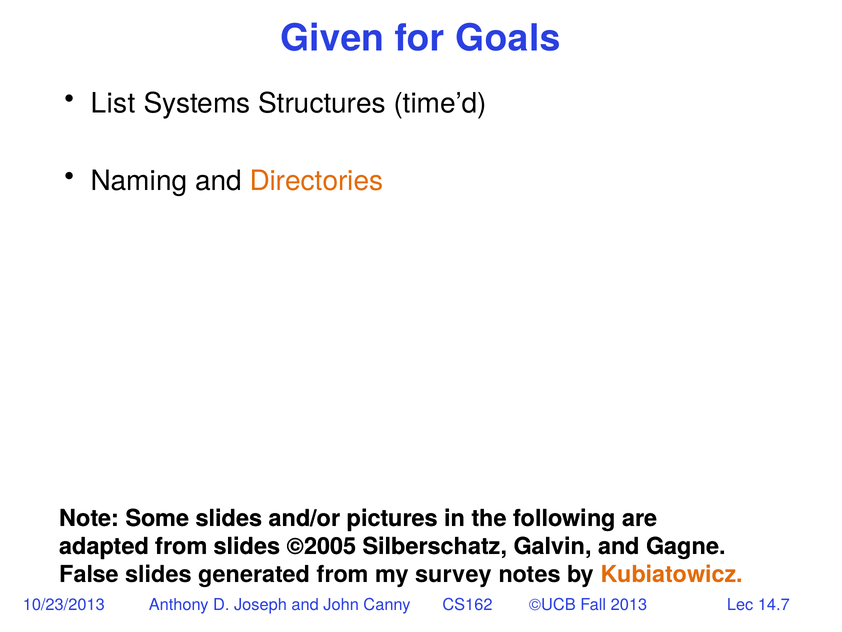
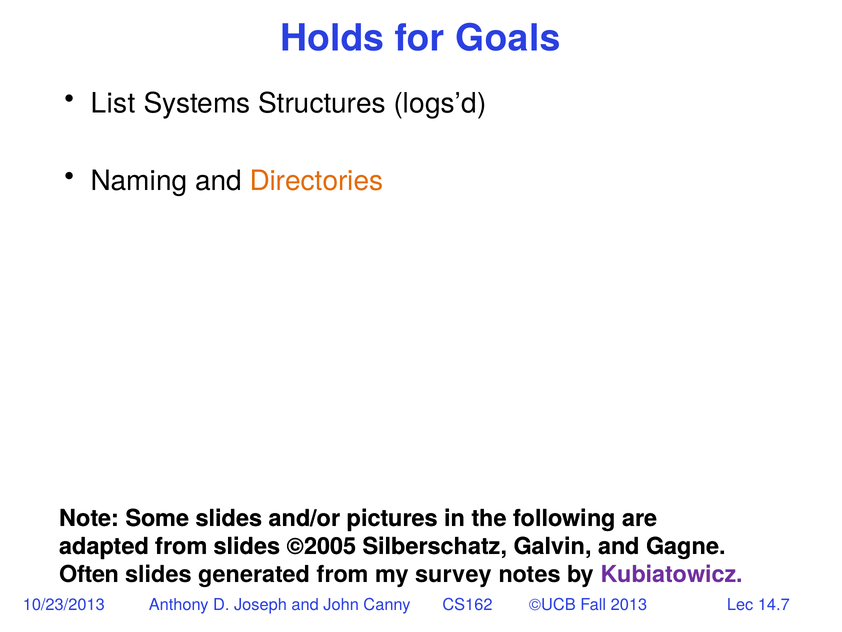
Given: Given -> Holds (332, 38)
time’d: time’d -> logs’d (440, 103)
False: False -> Often (89, 574)
Kubiatowicz colour: orange -> purple (672, 574)
